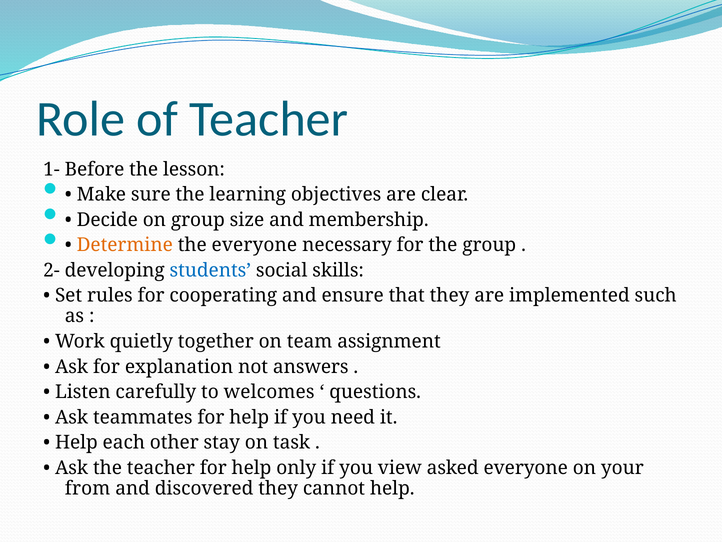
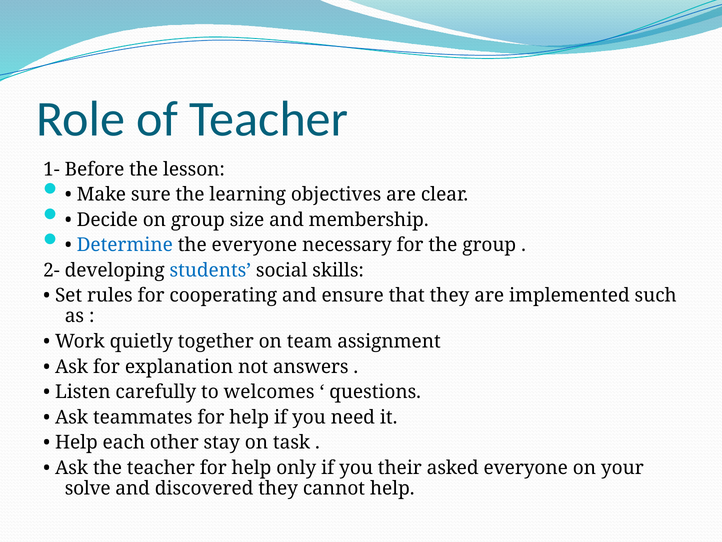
Determine colour: orange -> blue (125, 245)
view: view -> their (400, 467)
from: from -> solve (88, 488)
